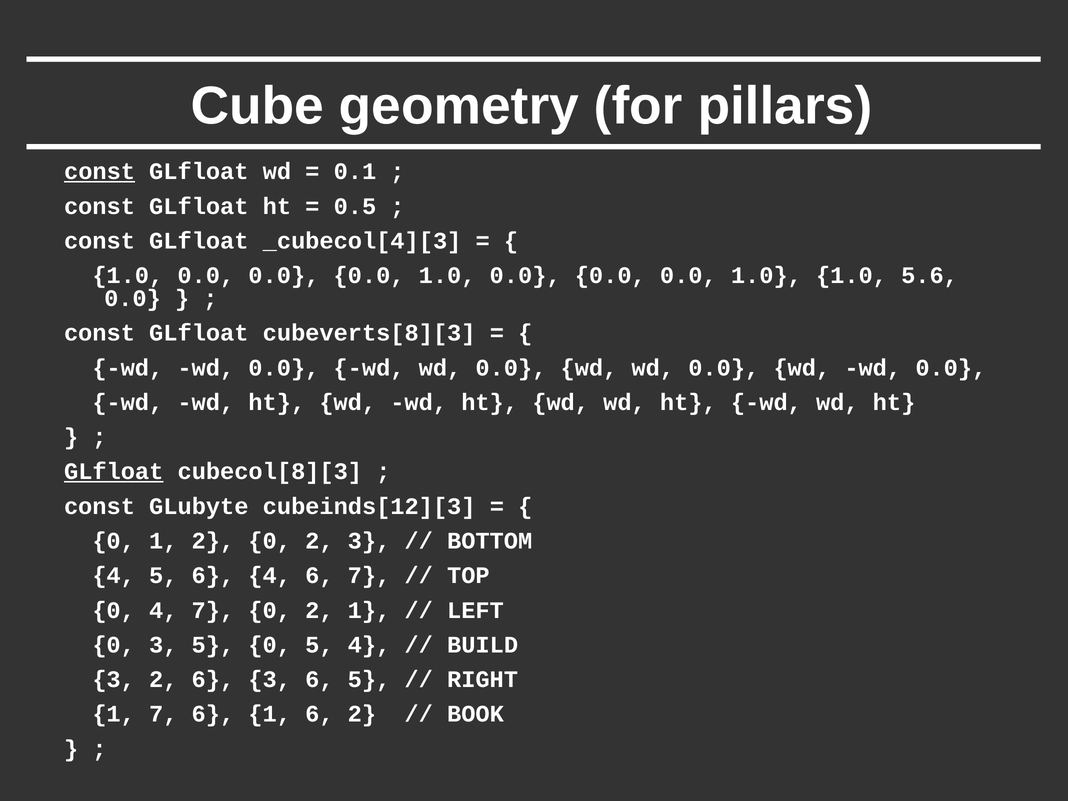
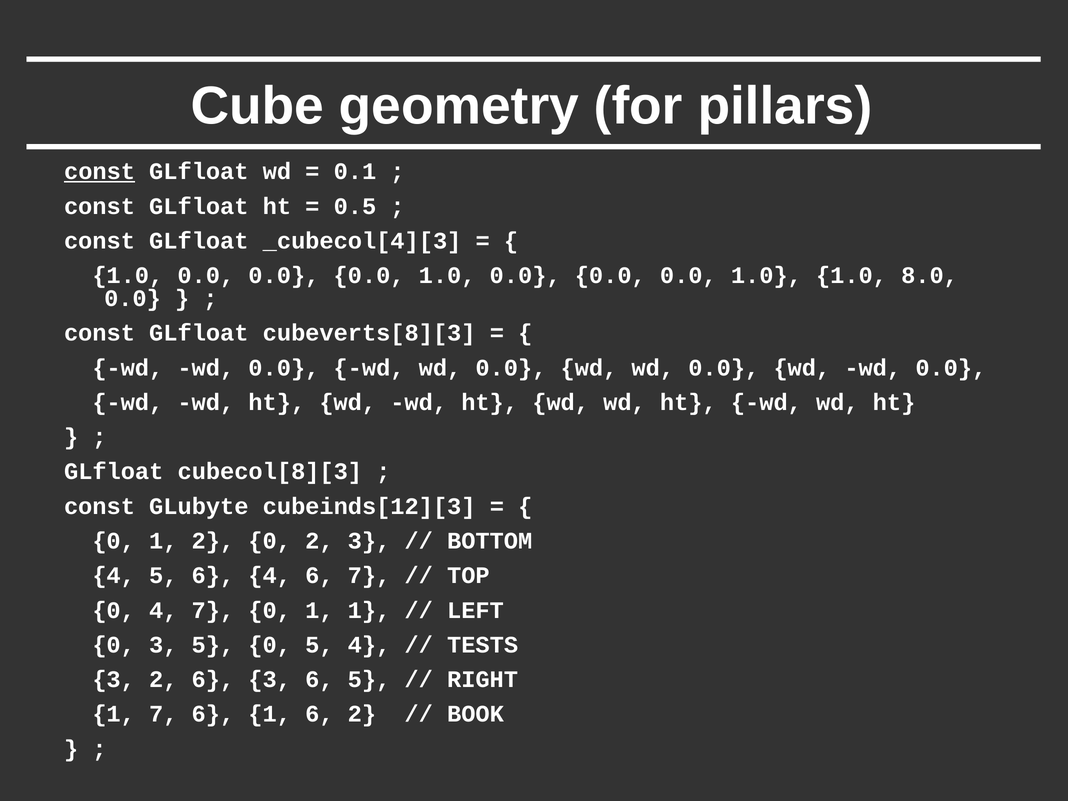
5.6: 5.6 -> 8.0 (930, 276)
GLfloat underline: present -> none (114, 472)
7 0 2: 2 -> 1 (319, 610)
BUILD: BUILD -> TESTS (483, 645)
